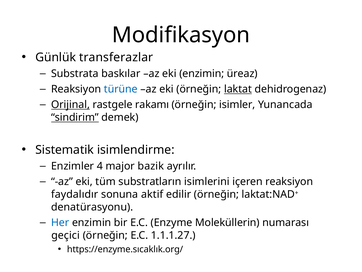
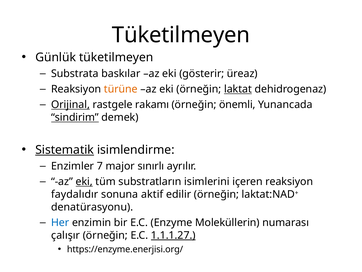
Modifikasyon: Modifikasyon -> Tüketilmeyen (181, 35)
Günlük transferazlar: transferazlar -> tüketilmeyen (116, 57)
eki enzimin: enzimin -> gösterir (202, 74)
türüne colour: blue -> orange (121, 89)
isimler: isimler -> önemli (237, 105)
Sistematik underline: none -> present (65, 150)
4: 4 -> 7 (100, 166)
bazik: bazik -> sınırlı (151, 166)
eki underline: none -> present (84, 181)
geçici: geçici -> çalışır (66, 235)
1.1.1.27 underline: none -> present (173, 235)
https://enzyme.sıcaklık.org/: https://enzyme.sıcaklık.org/ -> https://enzyme.enerjisi.org/ (125, 249)
